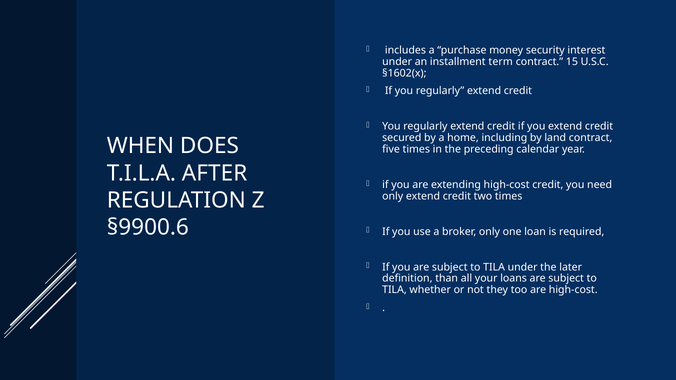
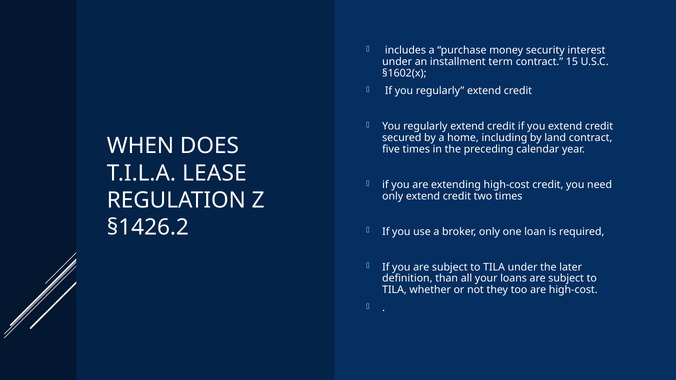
AFTER: AFTER -> LEASE (214, 173)
§9900.6: §9900.6 -> §1426.2 (148, 227)
